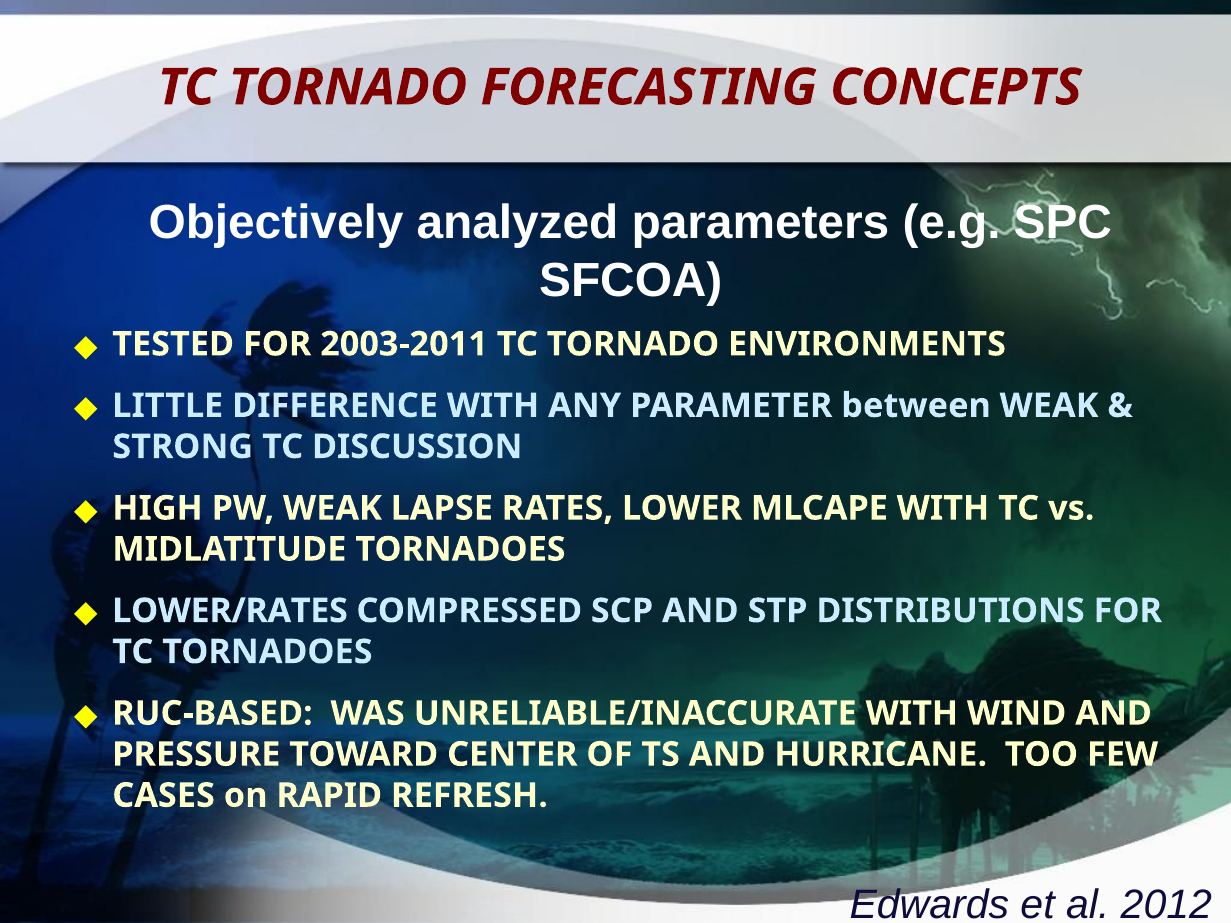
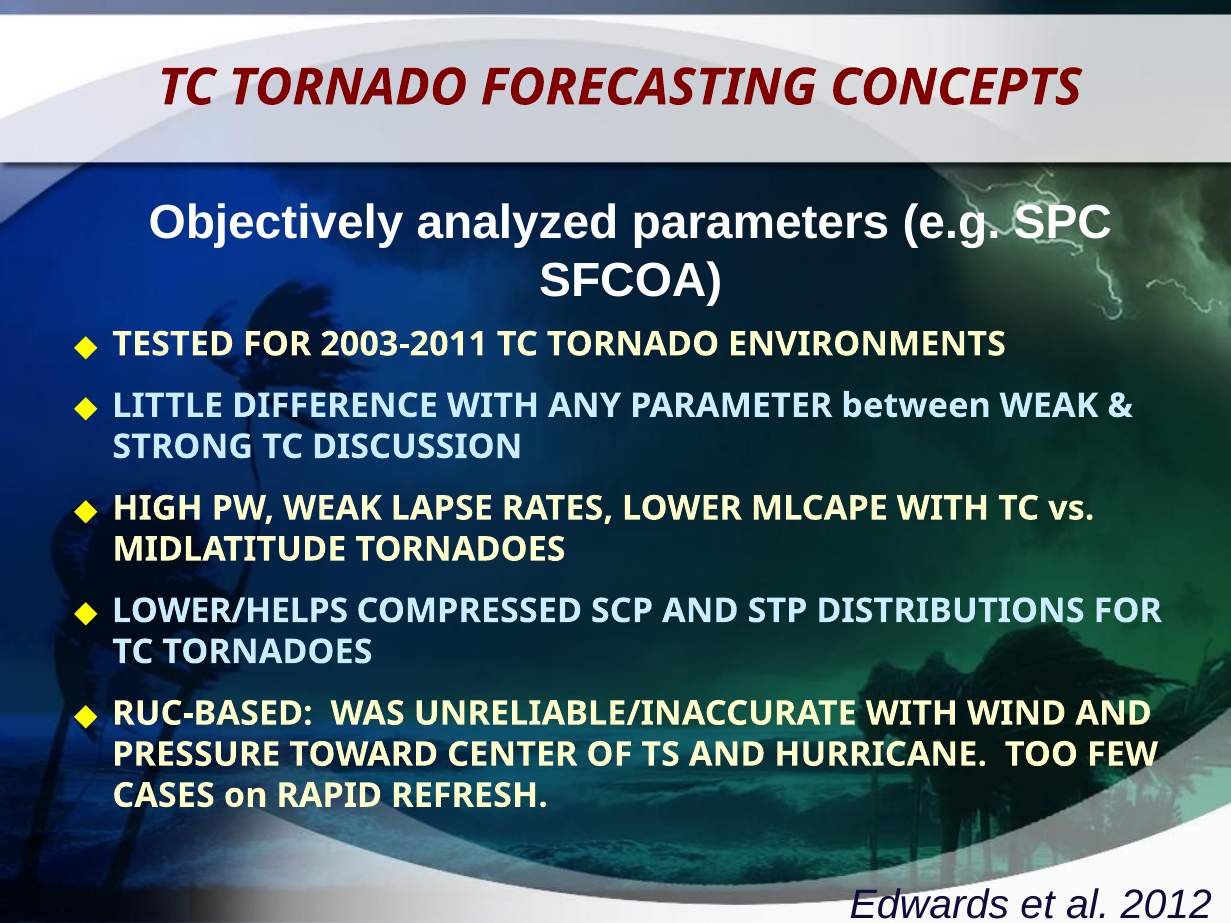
LOWER/RATES: LOWER/RATES -> LOWER/HELPS (230, 611)
